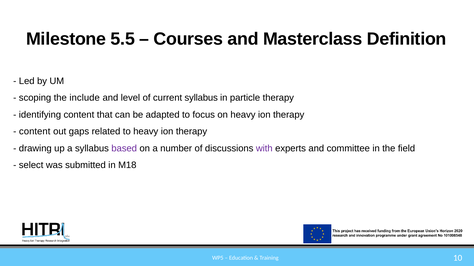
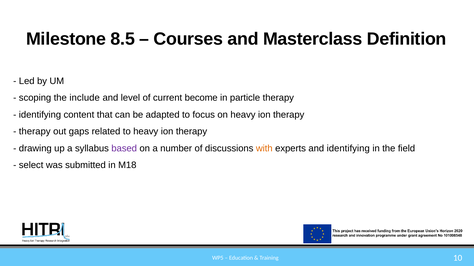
5.5: 5.5 -> 8.5 (123, 39)
current syllabus: syllabus -> become (201, 98)
content: content -> therapy (35, 132)
with colour: purple -> orange (264, 149)
and committee: committee -> identifying (348, 149)
